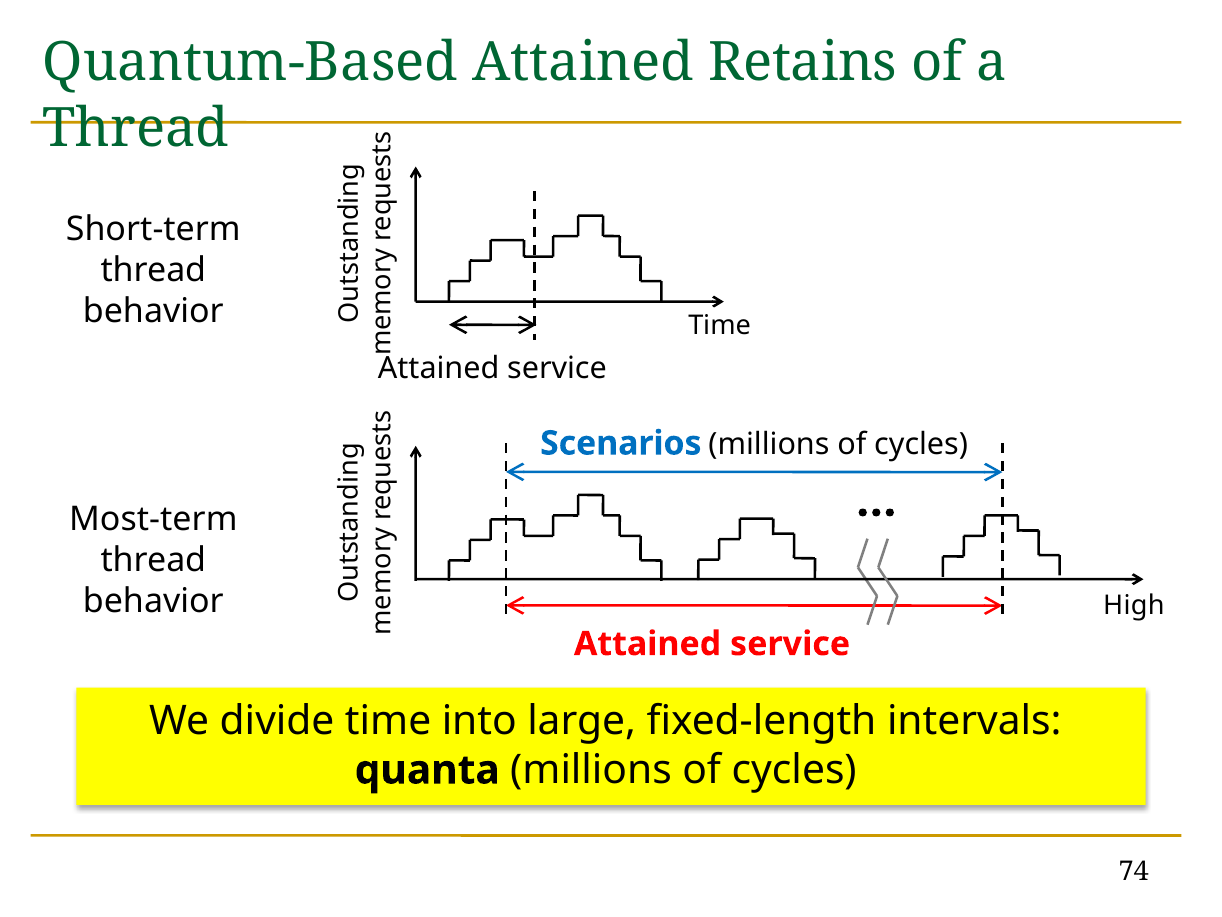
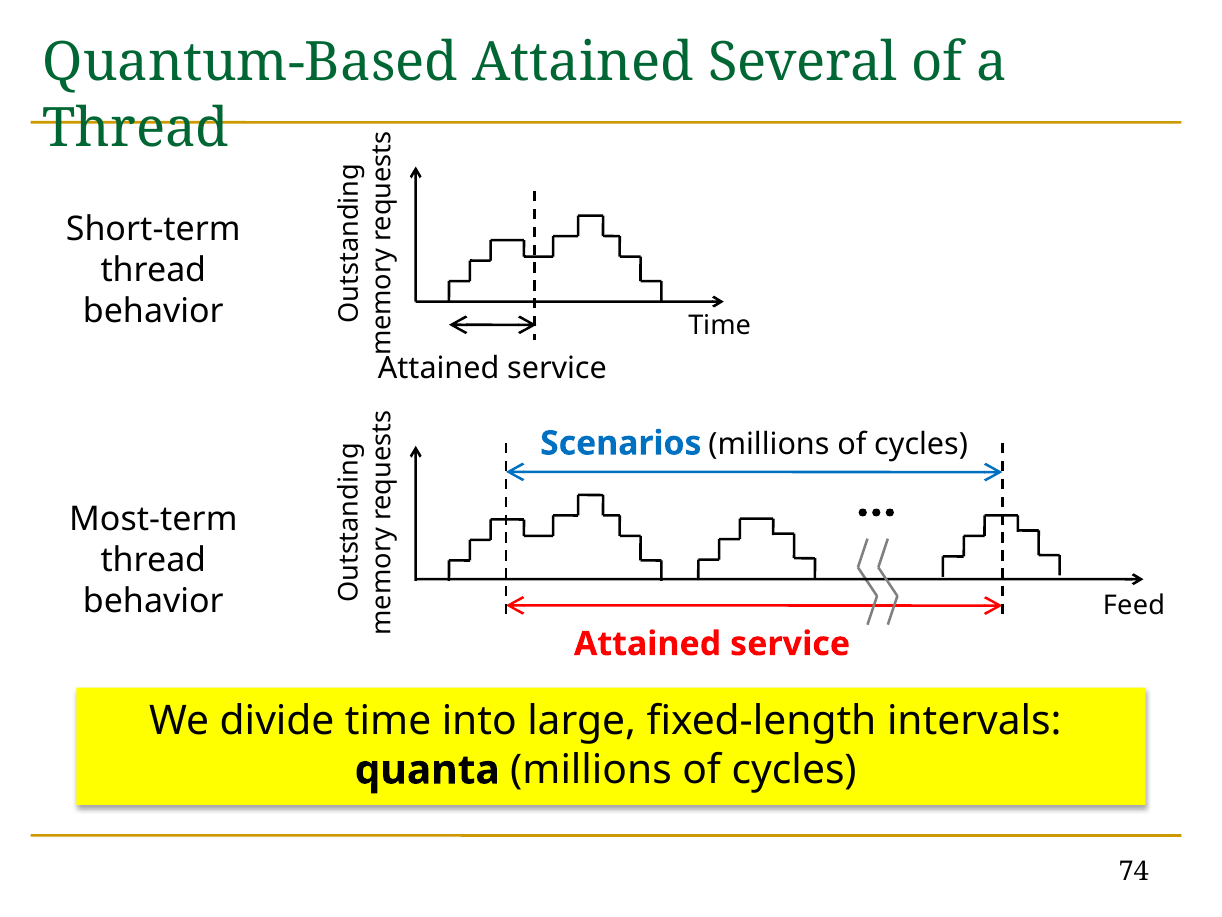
Retains: Retains -> Several (803, 63)
High: High -> Feed (1134, 605)
